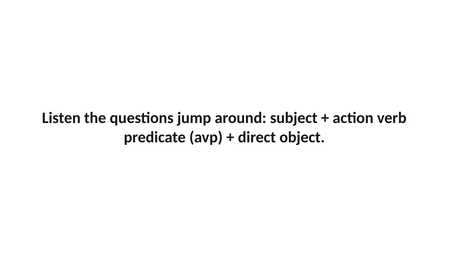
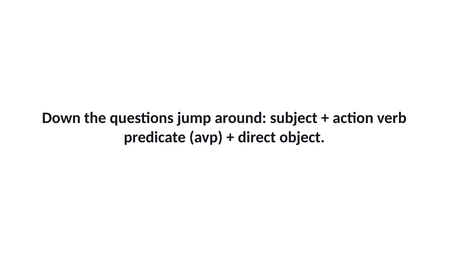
Listen: Listen -> Down (61, 118)
